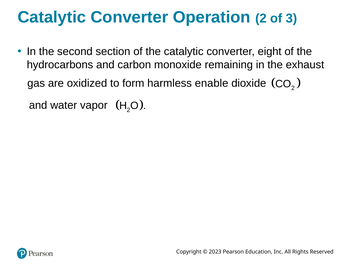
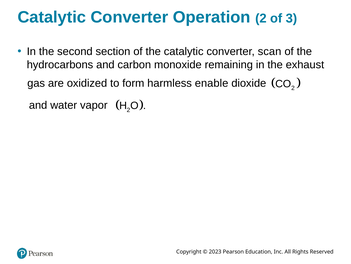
eight: eight -> scan (270, 52)
